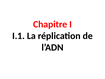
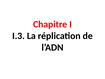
I.1: I.1 -> I.3 (18, 36)
